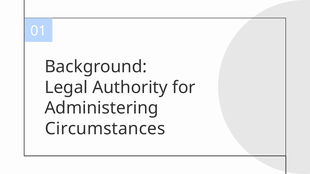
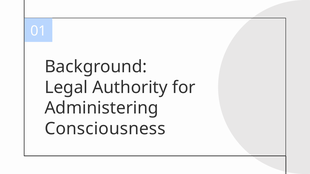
Circumstances: Circumstances -> Consciousness (105, 129)
